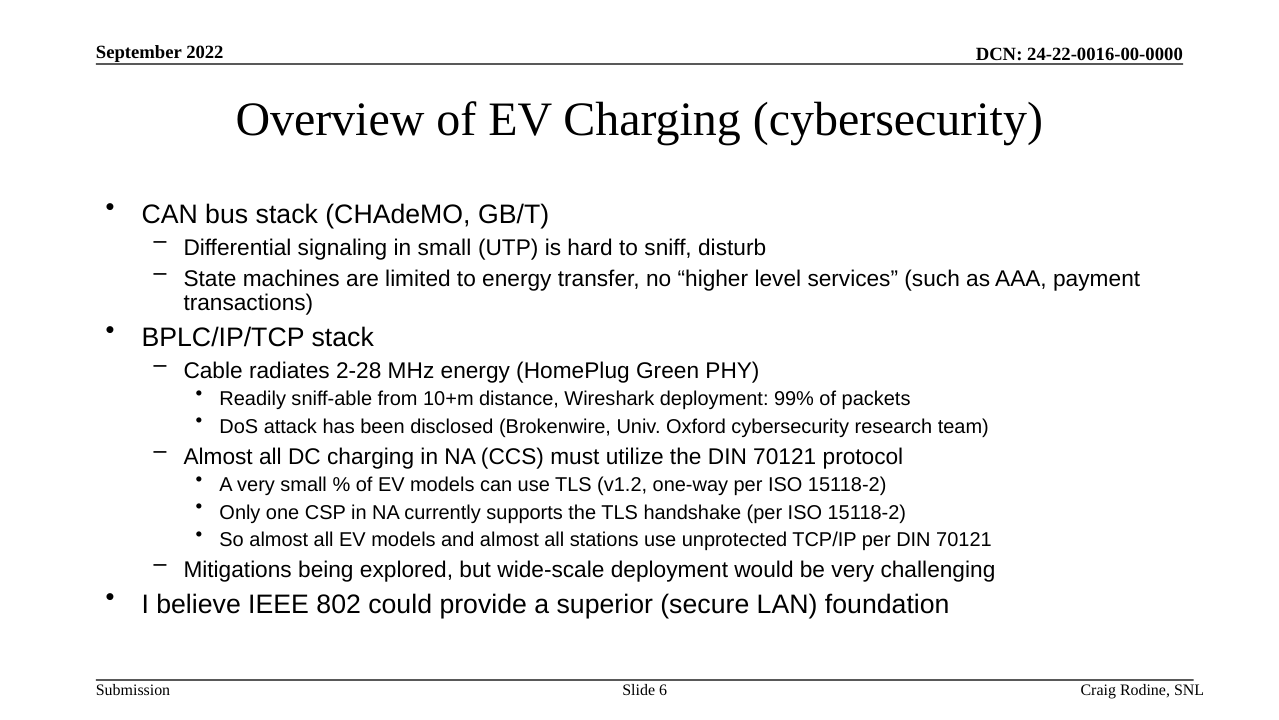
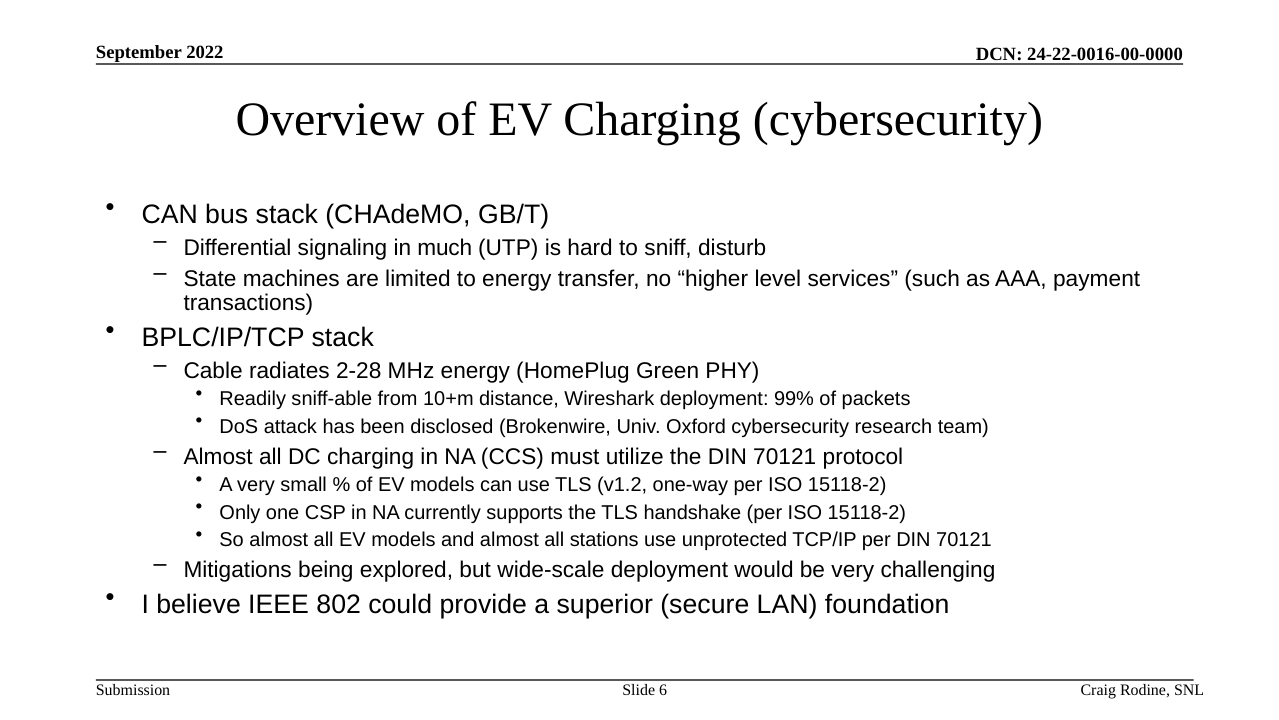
in small: small -> much (445, 247)
